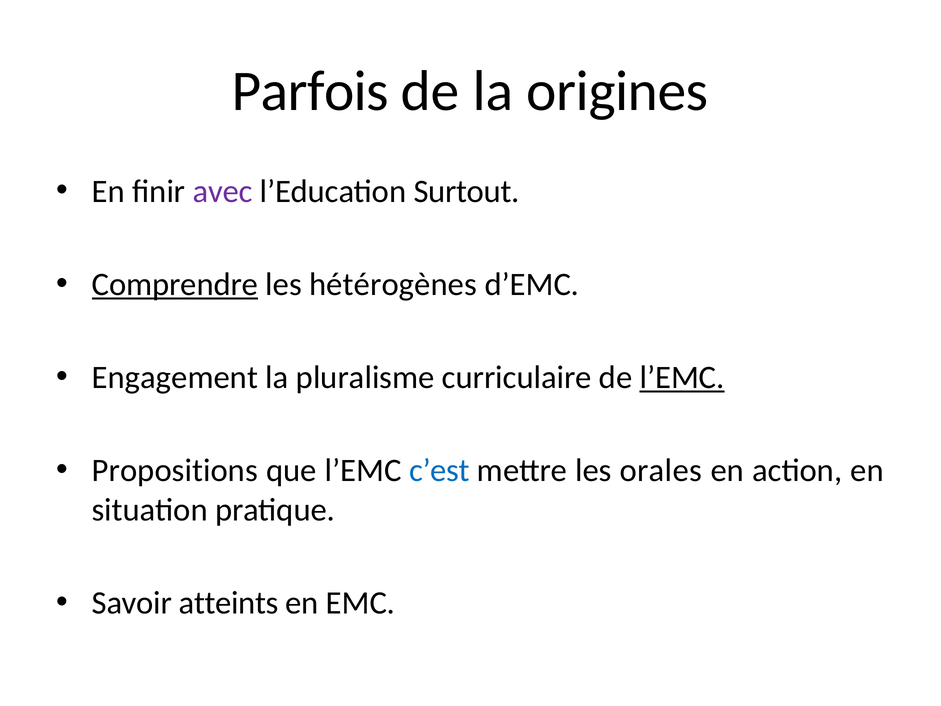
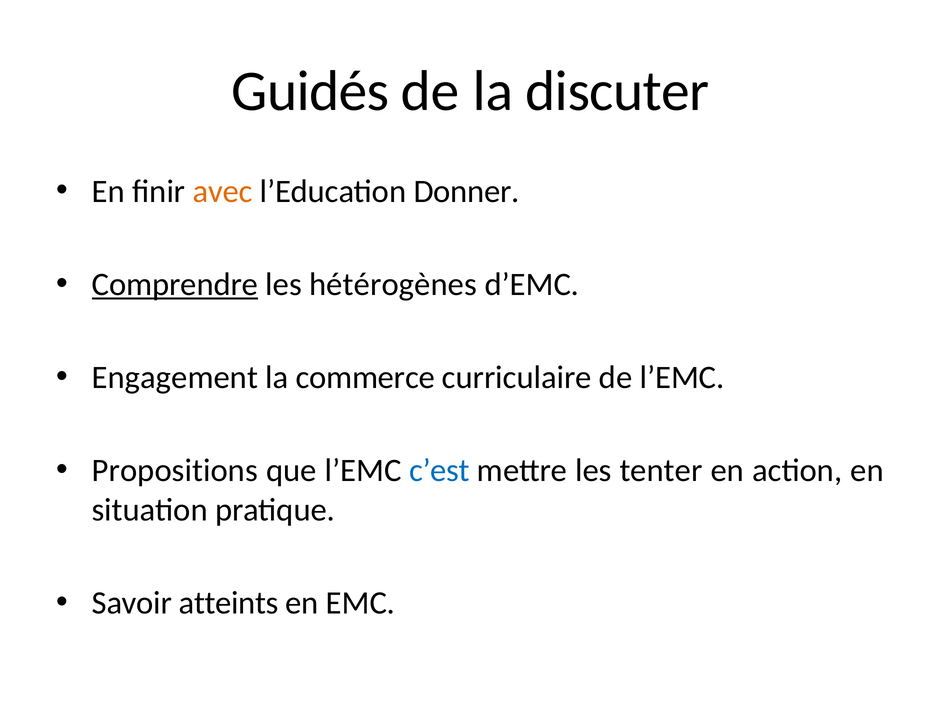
Parfois: Parfois -> Guidés (310, 91)
origines: origines -> discuter (617, 91)
avec colour: purple -> orange (223, 191)
Surtout: Surtout -> Donner (467, 191)
pluralisme: pluralisme -> commerce (365, 377)
l’EMC underline: present -> none (682, 377)
orales: orales -> tenter (661, 470)
